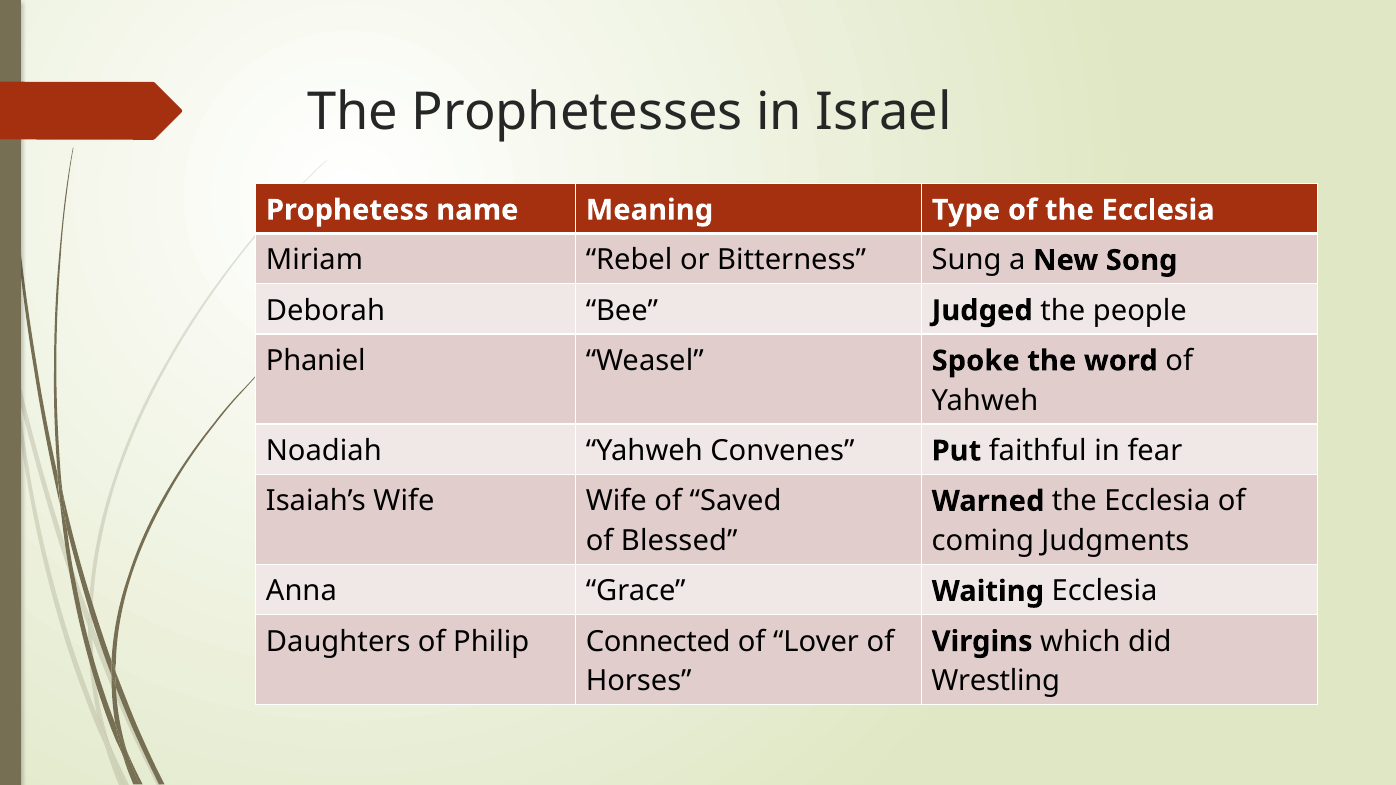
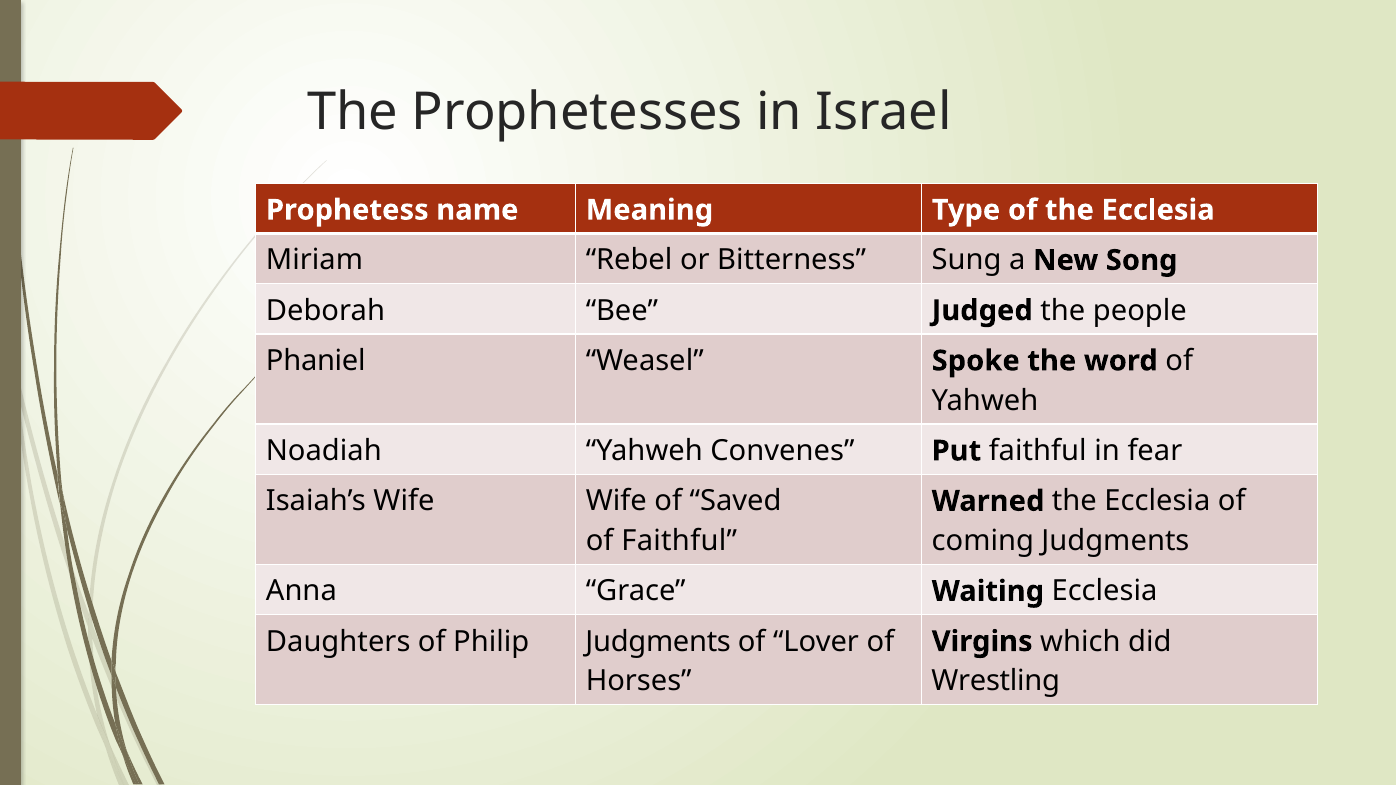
of Blessed: Blessed -> Faithful (679, 541)
Philip Connected: Connected -> Judgments (658, 642)
